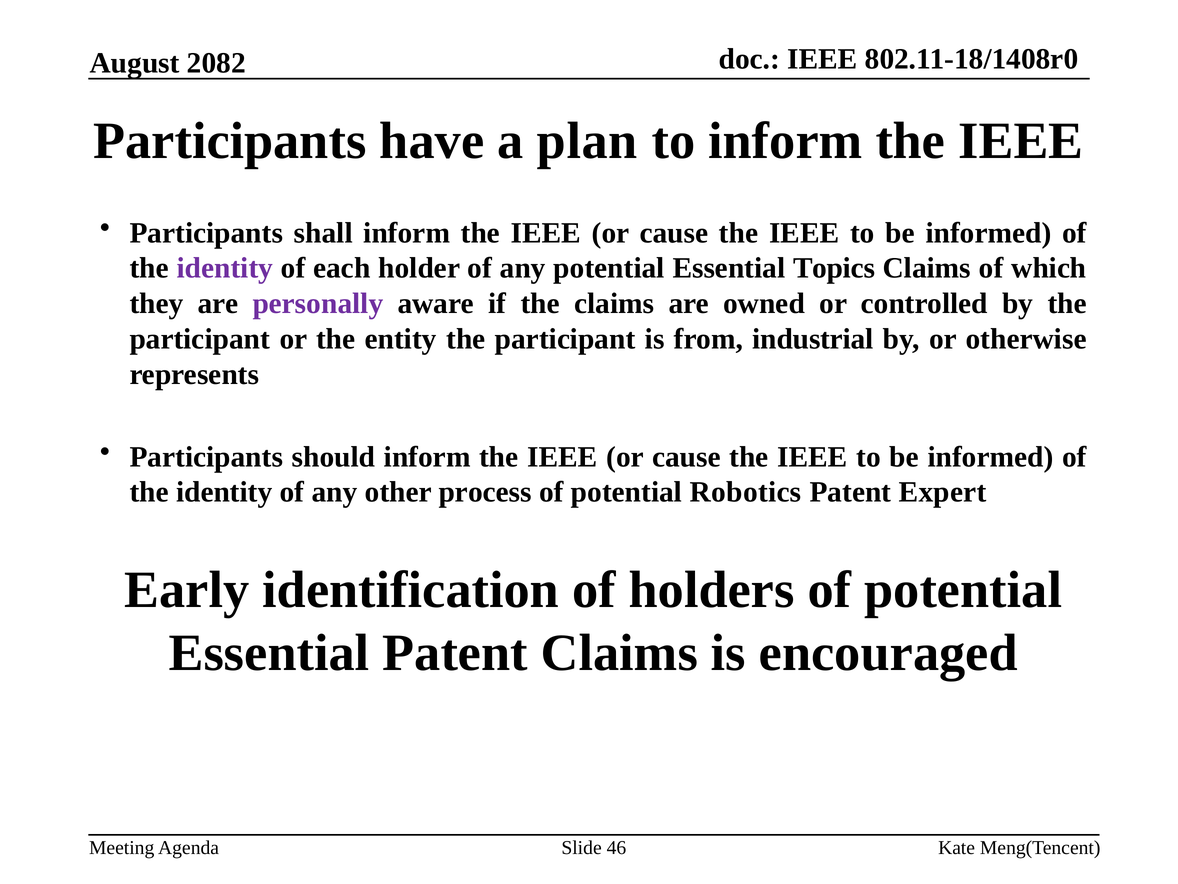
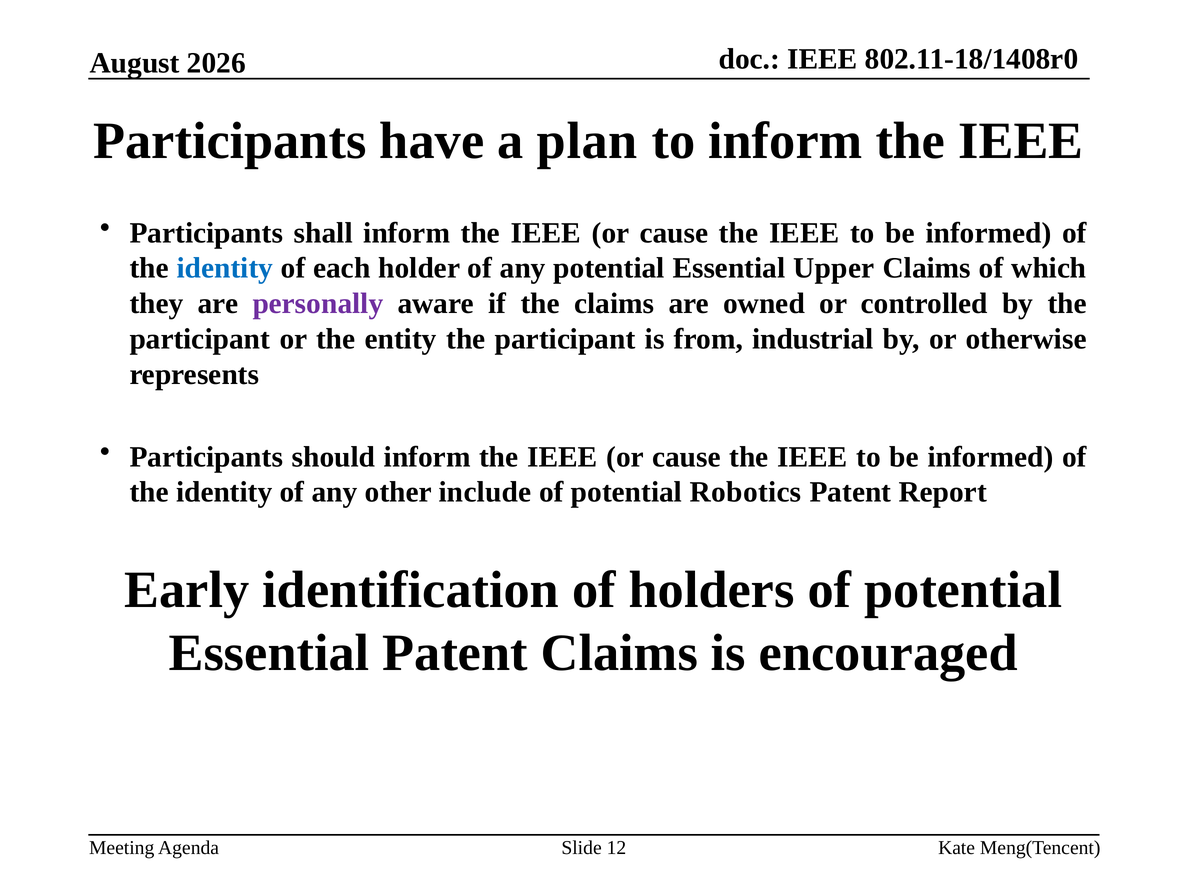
2082: 2082 -> 2026 (216, 63)
identity colour: purple -> blue (225, 268)
Topics: Topics -> Upper (834, 268)
process: process -> include (485, 492)
Expert: Expert -> Report (943, 492)
46: 46 -> 12 (616, 847)
